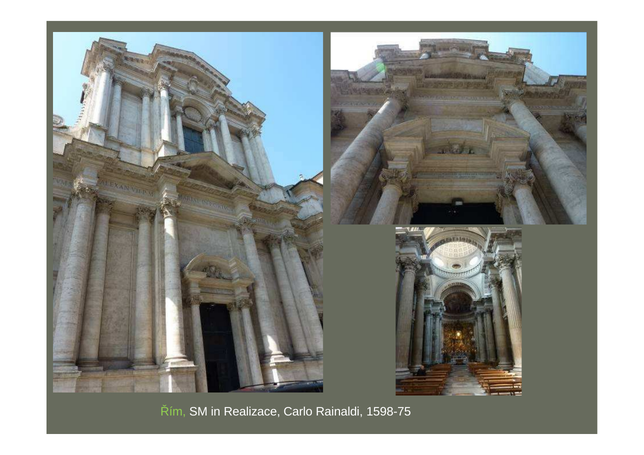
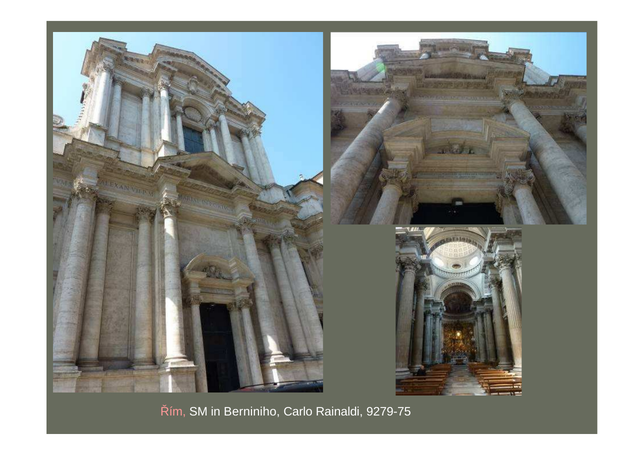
Řím colour: light green -> pink (173, 412)
Realizace: Realizace -> Berniniho (252, 412)
1598-75: 1598-75 -> 9279-75 (389, 412)
